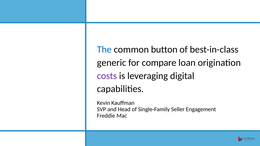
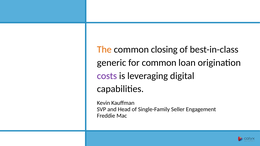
The colour: blue -> orange (104, 50)
button: button -> closing (164, 50)
for compare: compare -> common (159, 63)
